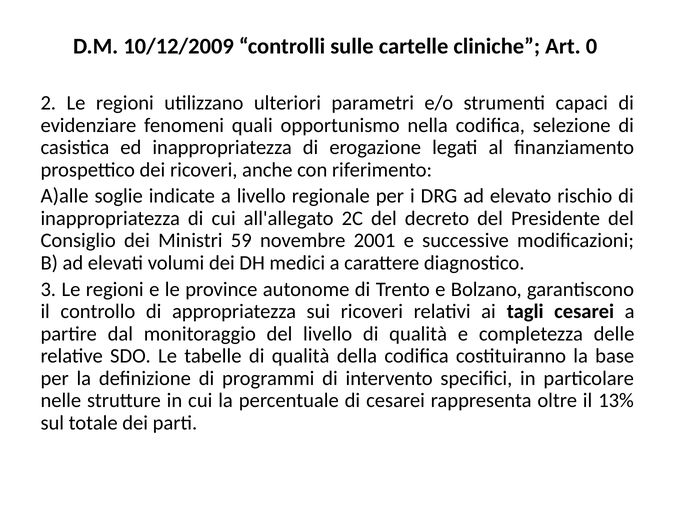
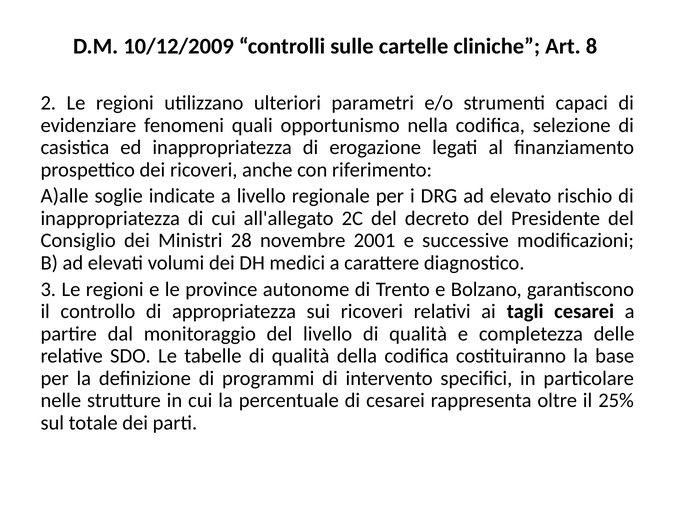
0: 0 -> 8 (592, 46)
59: 59 -> 28 (241, 241)
13%: 13% -> 25% (616, 401)
